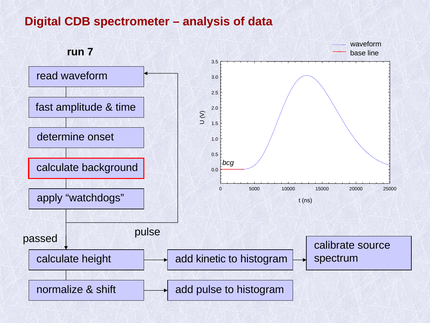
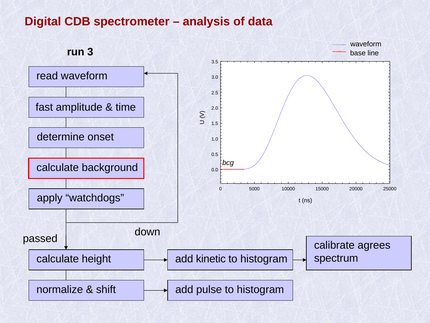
7: 7 -> 3 (90, 52)
pulse: pulse -> down (147, 232)
source: source -> agrees (374, 245)
